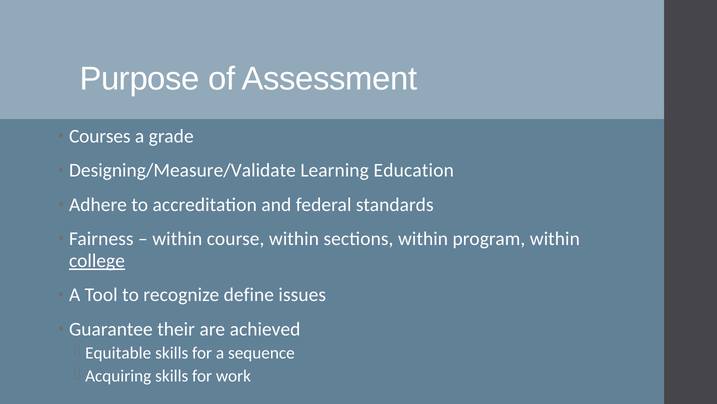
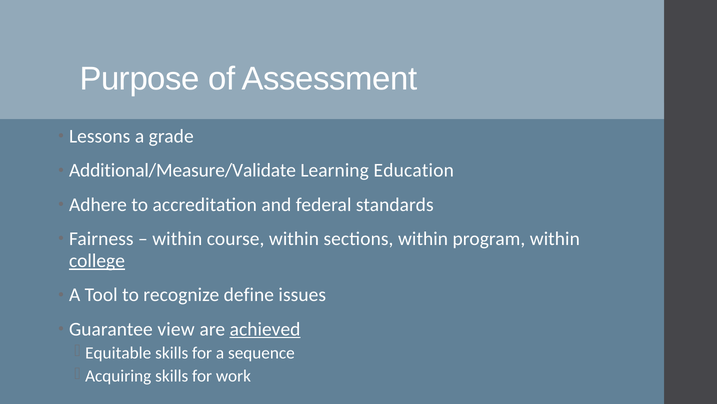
Courses: Courses -> Lessons (100, 136)
Designing/Measure/Validate: Designing/Measure/Validate -> Additional/Measure/Validate (182, 170)
their: their -> view (176, 329)
achieved underline: none -> present (265, 329)
